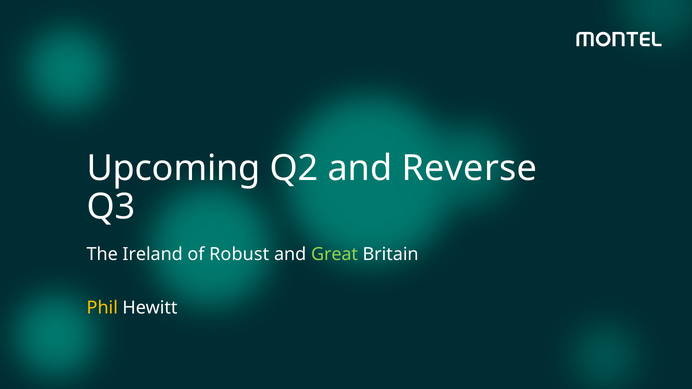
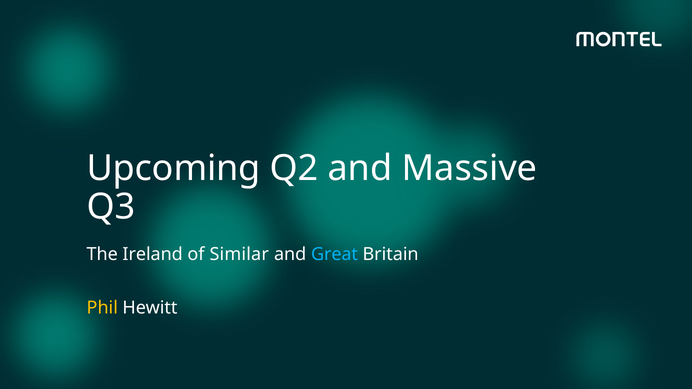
Reverse: Reverse -> Massive (469, 168)
Robust: Robust -> Similar (239, 255)
Great colour: light green -> light blue (334, 255)
